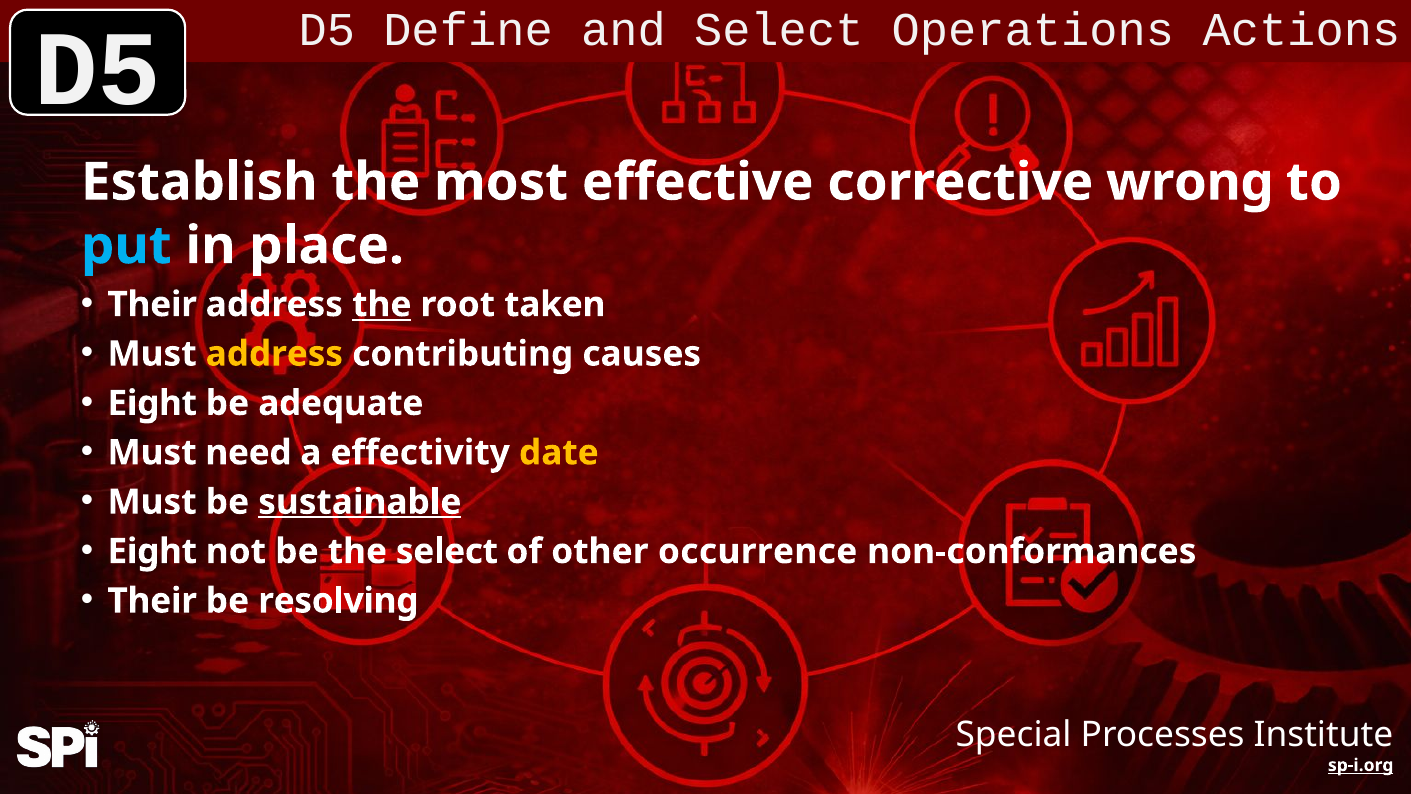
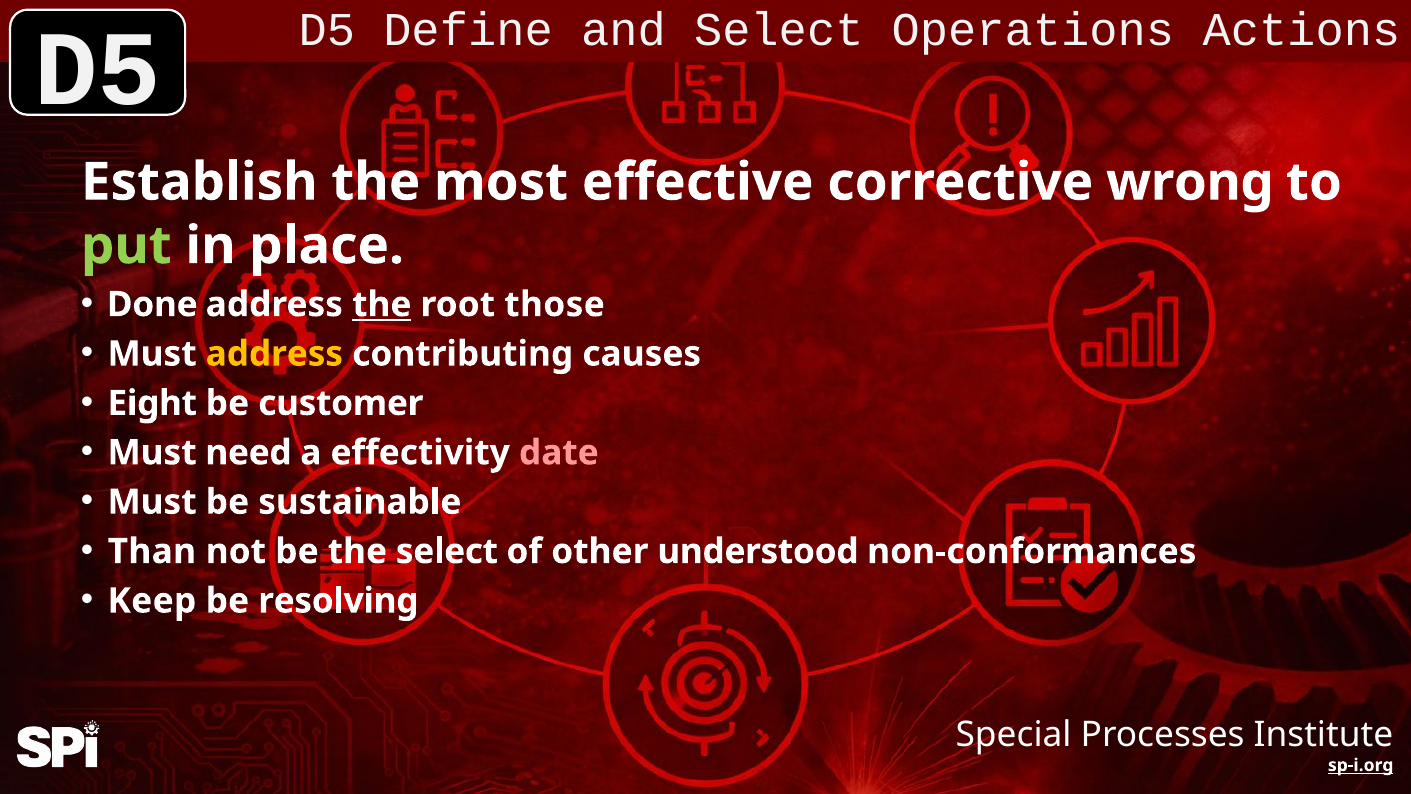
put colour: light blue -> light green (126, 246)
Their: Their -> Done (152, 304)
taken: taken -> those (555, 304)
adequate: adequate -> customer (341, 403)
date colour: yellow -> pink (559, 453)
sustainable underline: present -> none (360, 502)
Eight: Eight -> Than (152, 551)
occurrence: occurrence -> understood (758, 551)
Their: Their -> Keep (152, 601)
